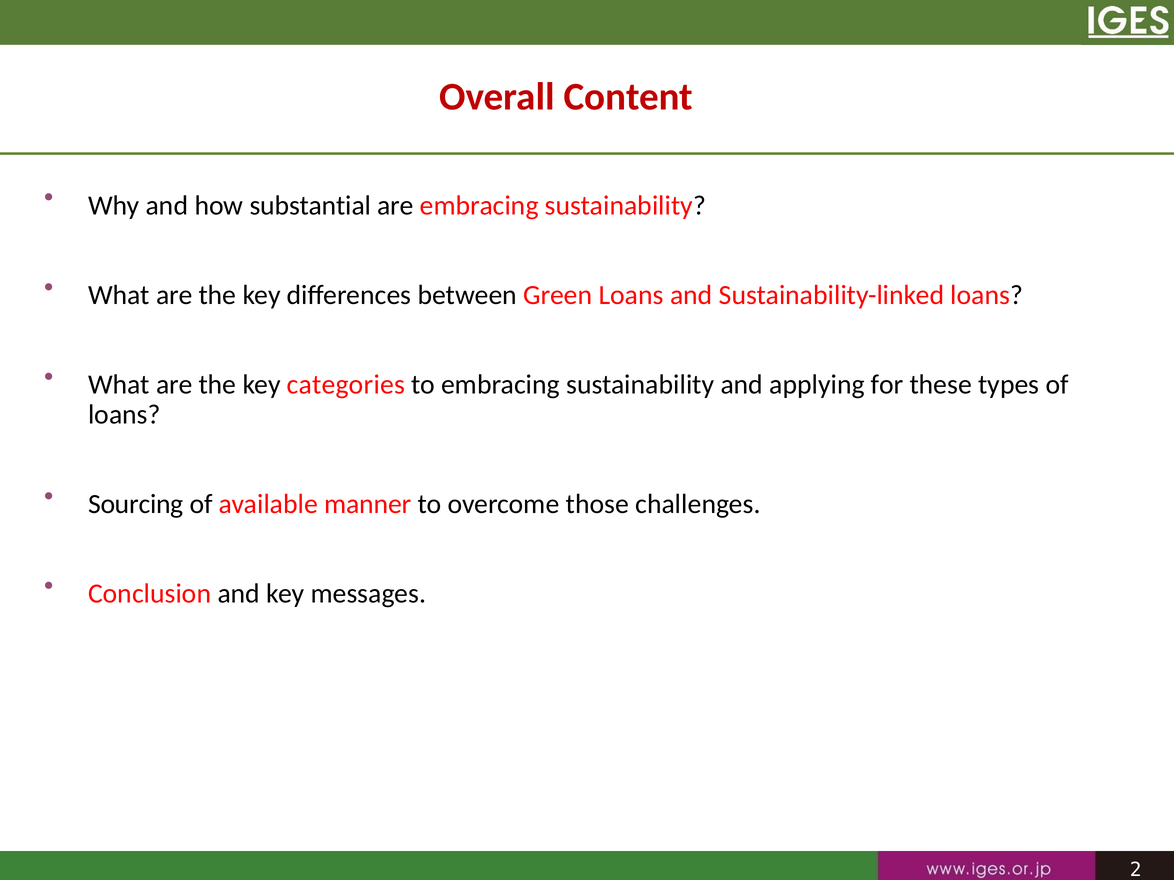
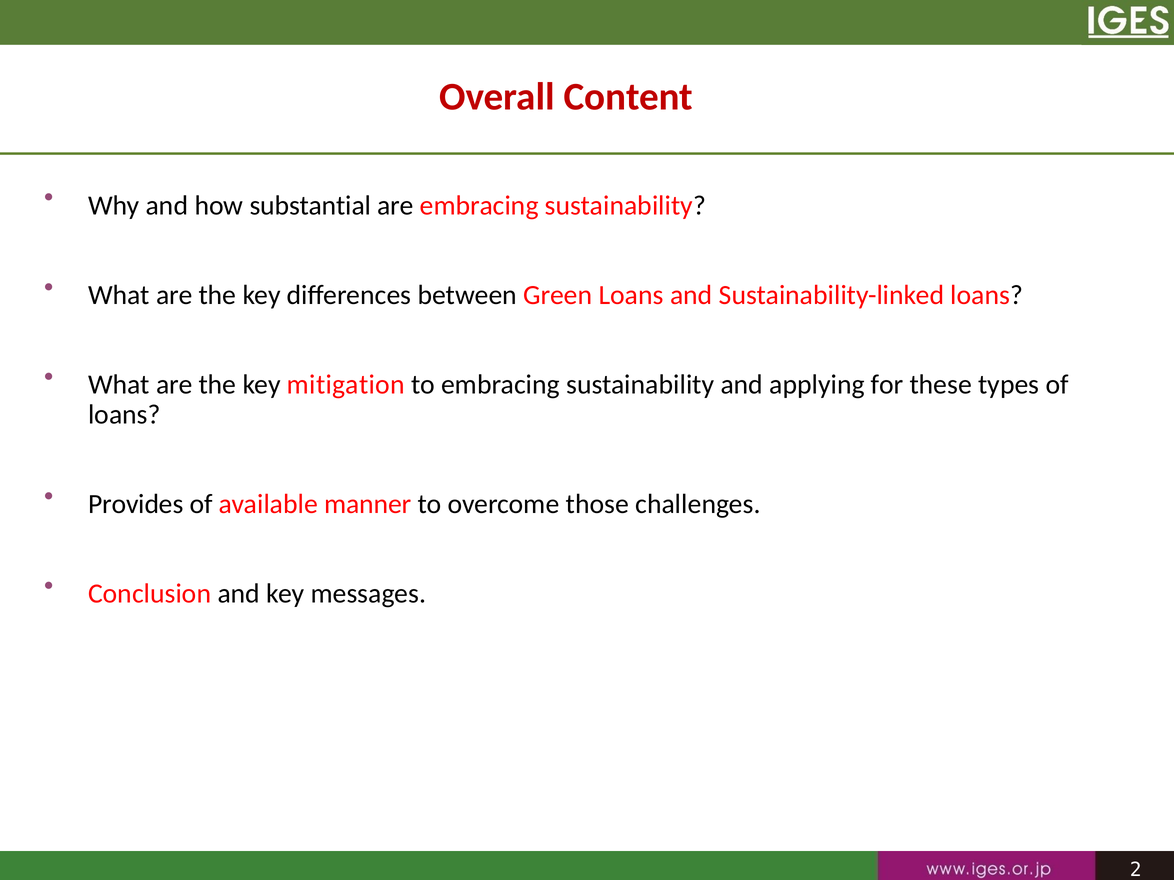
categories: categories -> mitigation (346, 385)
Sourcing: Sourcing -> Provides (136, 504)
